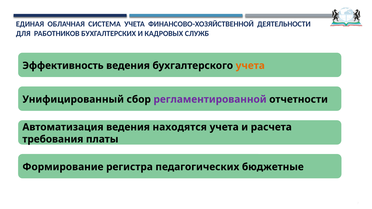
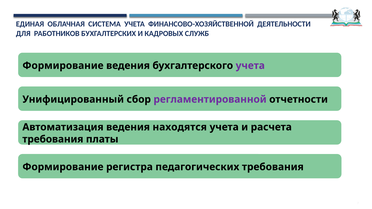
Эффективность: Эффективность -> Формирование (63, 66)
учета colour: orange -> purple (250, 66)
педагогических бюджетные: бюджетные -> требования (273, 167)
